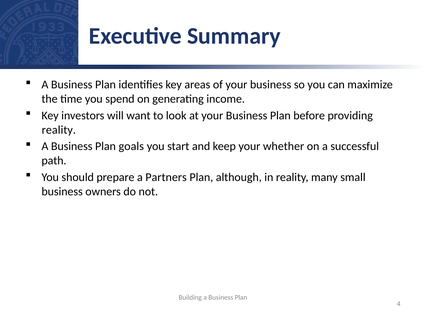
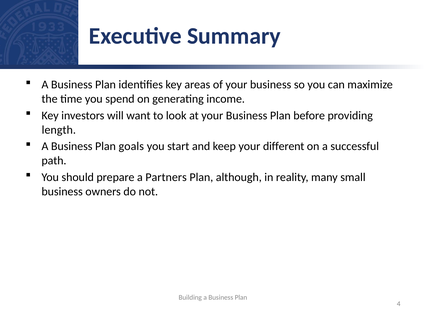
reality: reality -> length (59, 130)
whether: whether -> different (284, 146)
